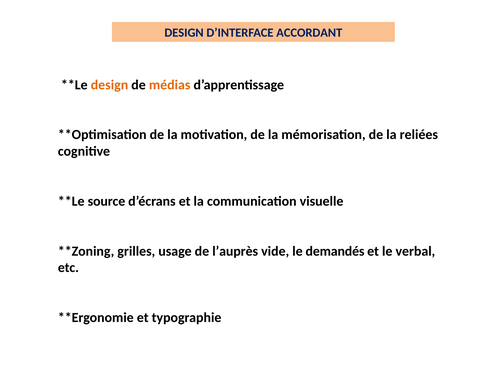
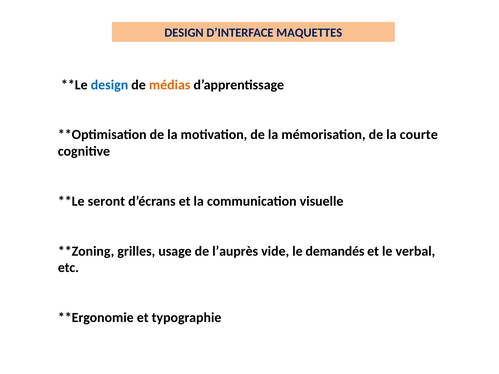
ACCORDANT: ACCORDANT -> MAQUETTES (309, 33)
design colour: orange -> blue (109, 85)
reliées: reliées -> courte (419, 135)
source: source -> seront (106, 201)
